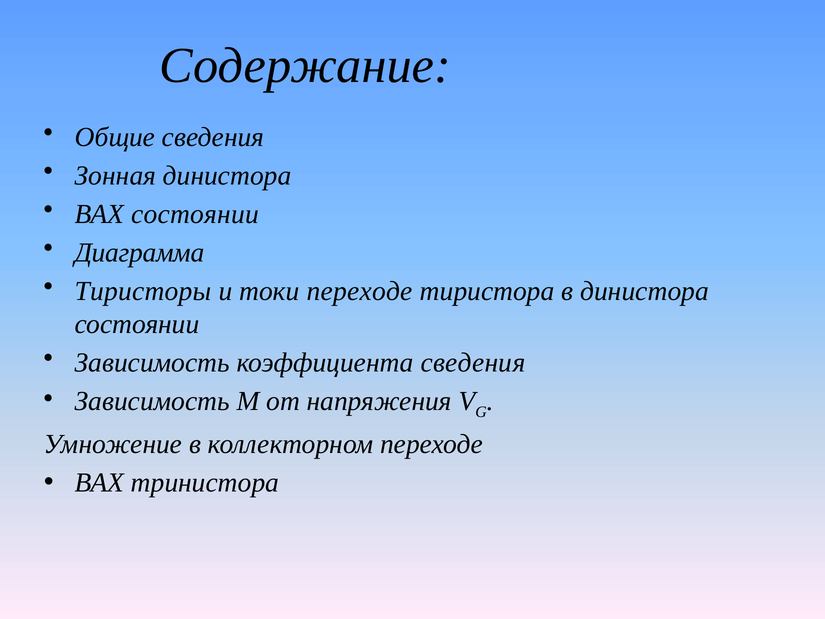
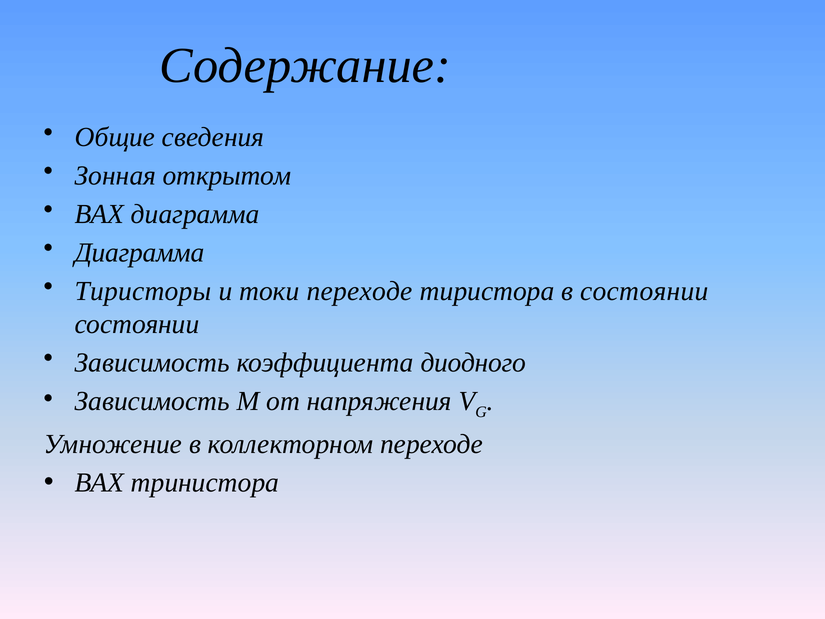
Зонная динистора: динистора -> открытом (227, 175)
ВАХ состоянии: состоянии -> диаграмма (195, 214)
в динистора: динистора -> состоянии (644, 291)
коэффициента сведения: сведения -> диодного (473, 362)
